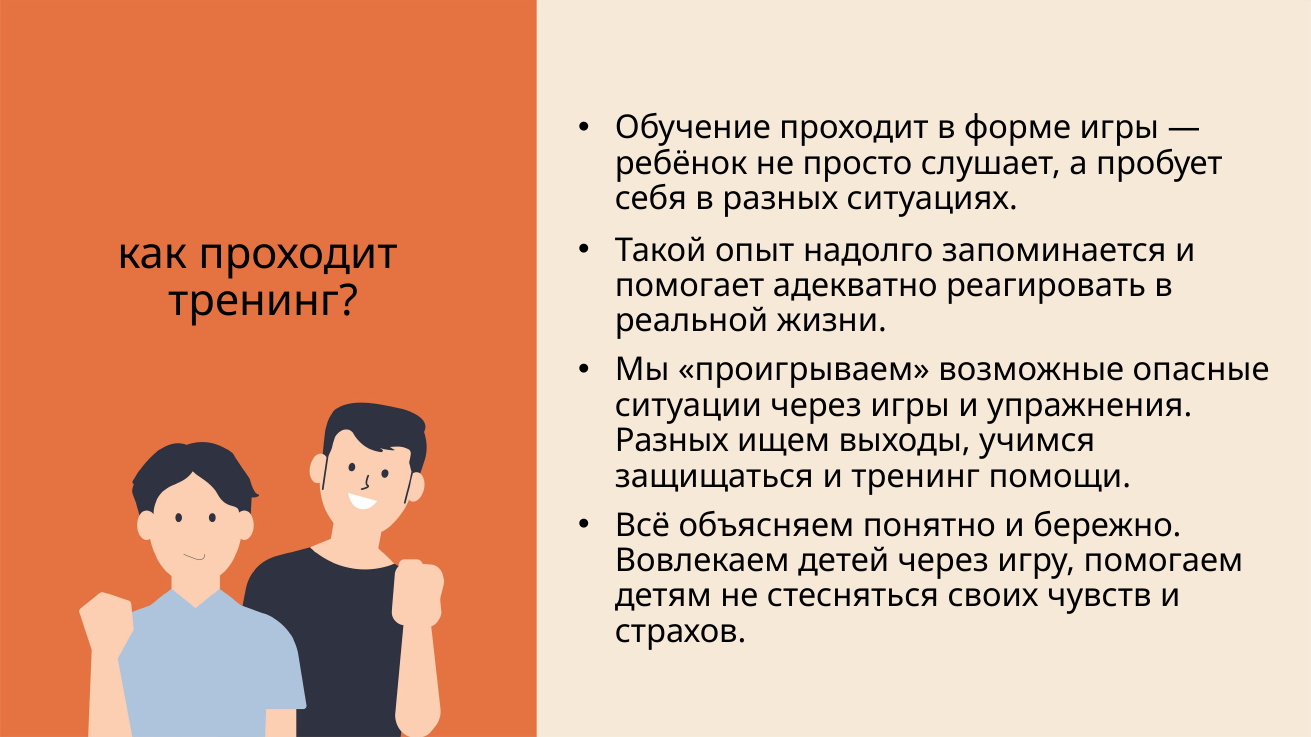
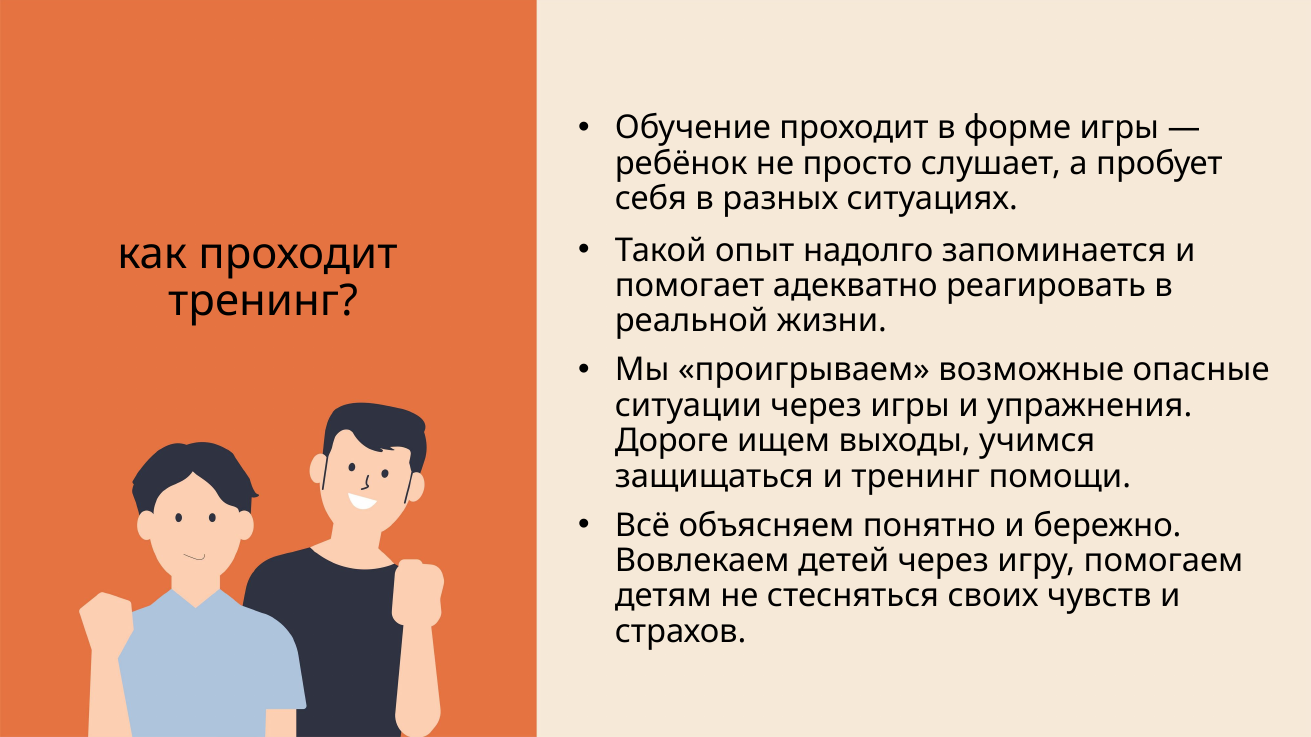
Разных: Разных -> Дороге (672, 441)
